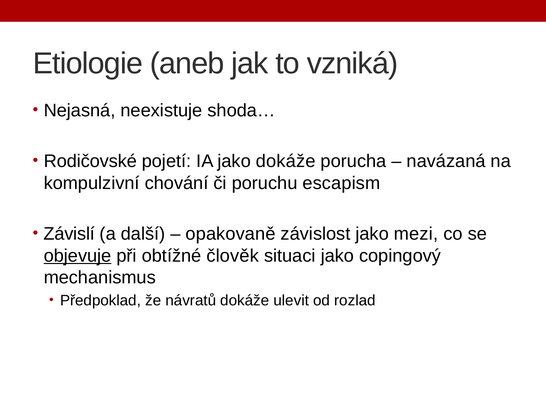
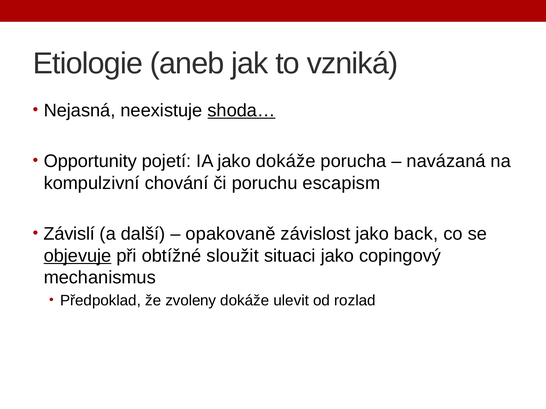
shoda… underline: none -> present (241, 110)
Rodičovské: Rodičovské -> Opportunity (90, 161)
mezi: mezi -> back (416, 234)
člověk: člověk -> sloužit (233, 256)
návratů: návratů -> zvoleny (191, 301)
